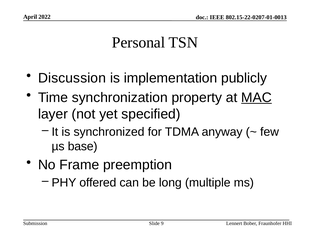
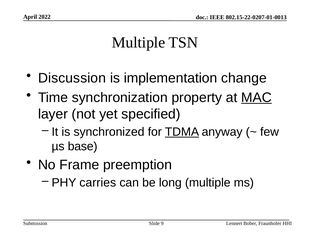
Personal: Personal -> Multiple (139, 42)
publicly: publicly -> change (244, 78)
TDMA underline: none -> present (182, 132)
offered: offered -> carries (98, 182)
